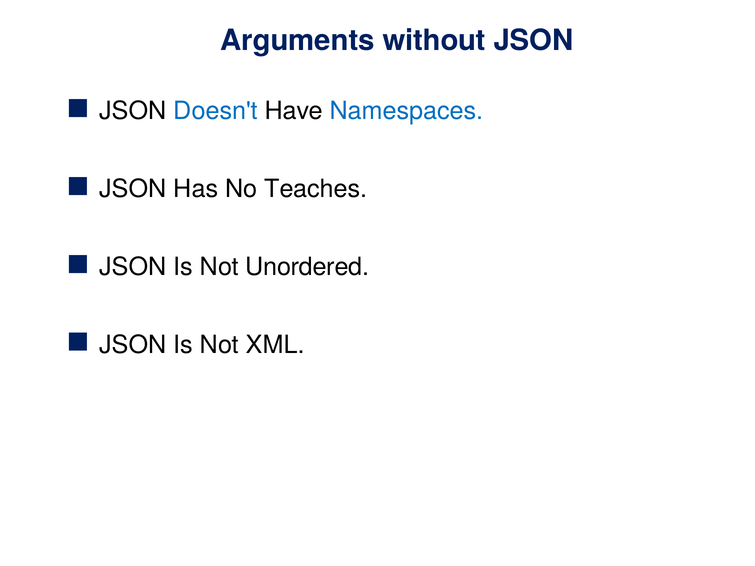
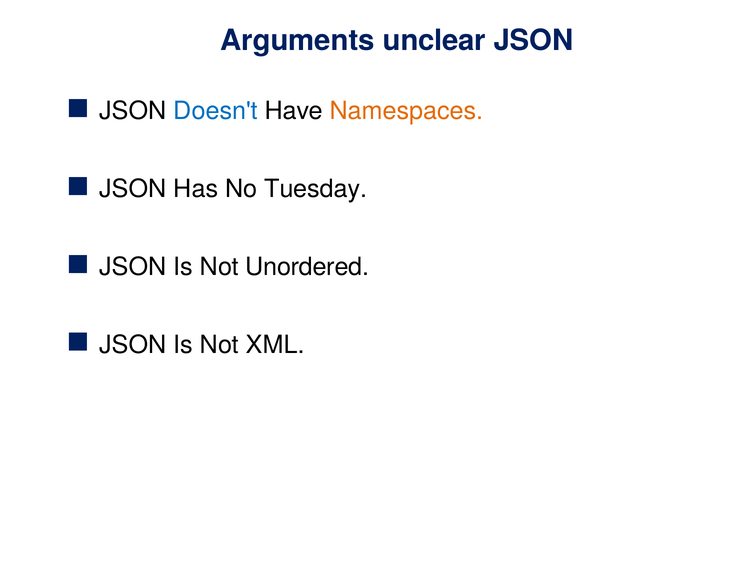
without: without -> unclear (434, 41)
Namespaces colour: blue -> orange (406, 111)
Teaches: Teaches -> Tuesday (316, 189)
